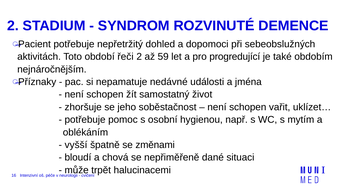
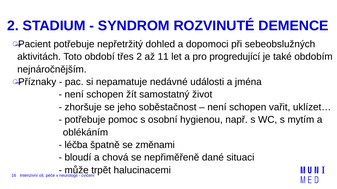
řeči: řeči -> třes (126, 57)
59: 59 -> 11 (163, 57)
vyšší: vyšší -> léčba (76, 145)
